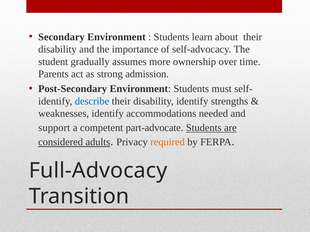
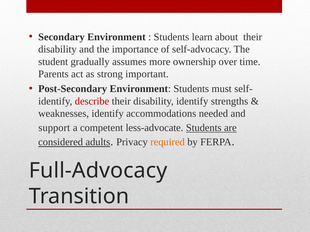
admission: admission -> important (147, 74)
describe colour: blue -> red (92, 101)
part-advocate: part-advocate -> less-advocate (154, 128)
